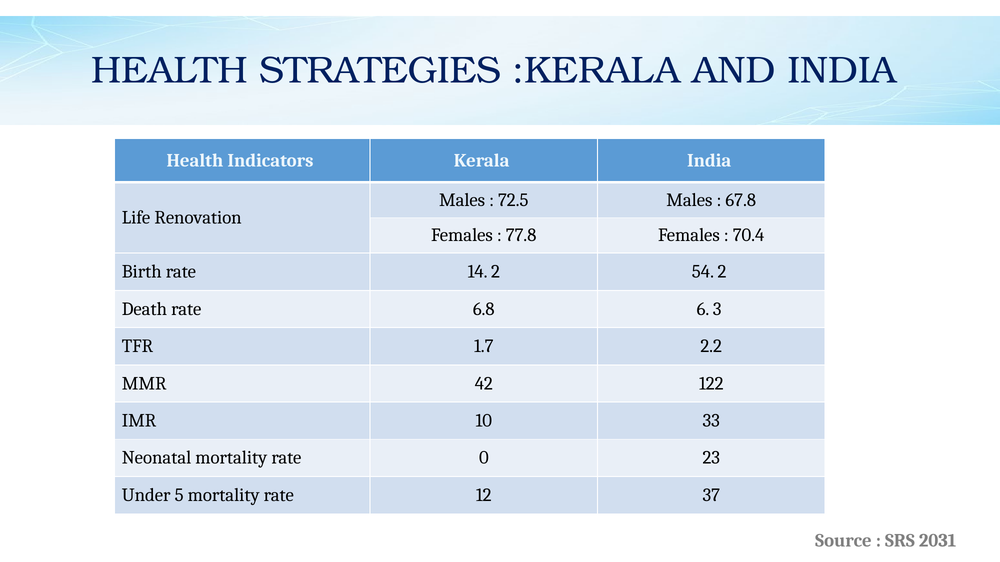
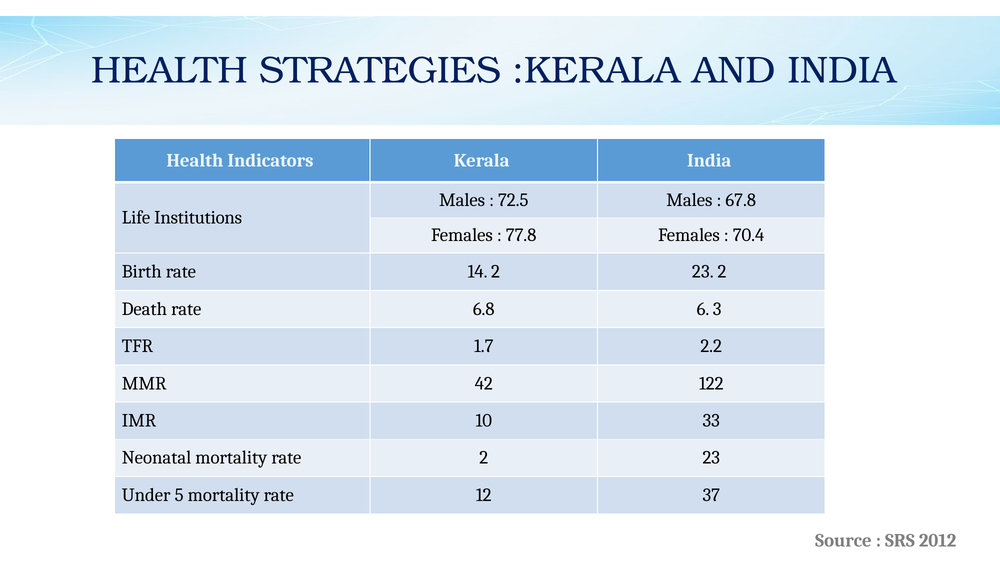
Renovation: Renovation -> Institutions (198, 218)
14 2 54: 54 -> 23 (703, 272)
rate 0: 0 -> 2 (484, 458)
2031: 2031 -> 2012 (938, 541)
